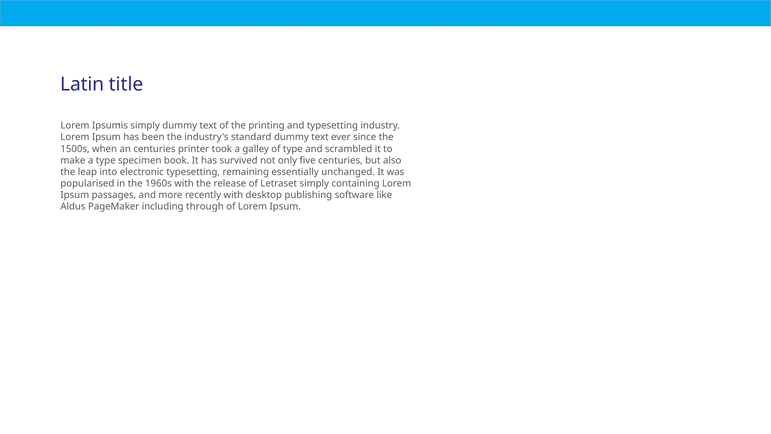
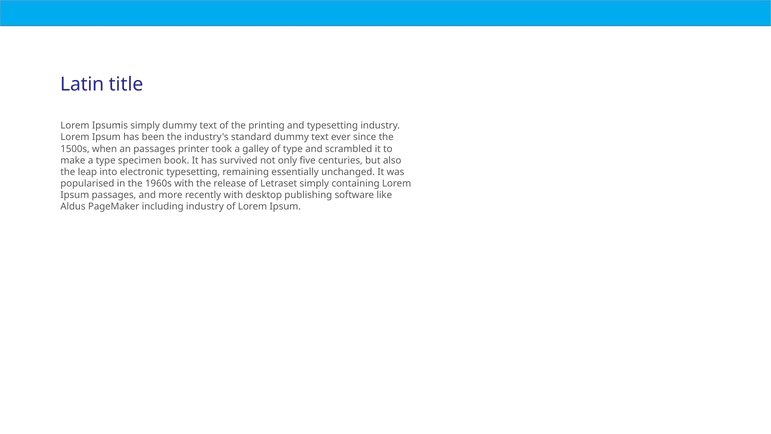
an centuries: centuries -> passages (154, 149)
including through: through -> industry (205, 207)
